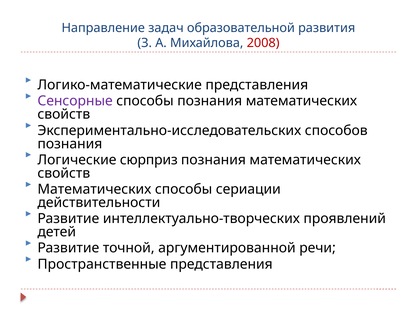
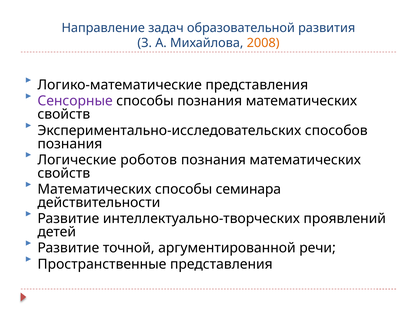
2008 colour: red -> orange (263, 43)
сюрприз: сюрприз -> роботов (149, 160)
сериации: сериации -> семинара (248, 190)
